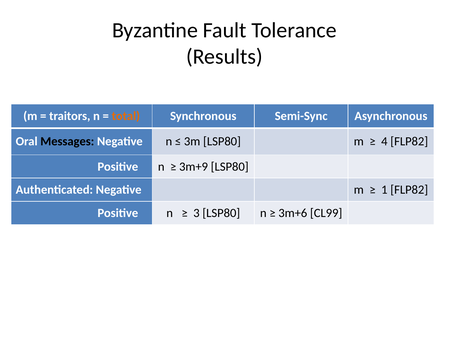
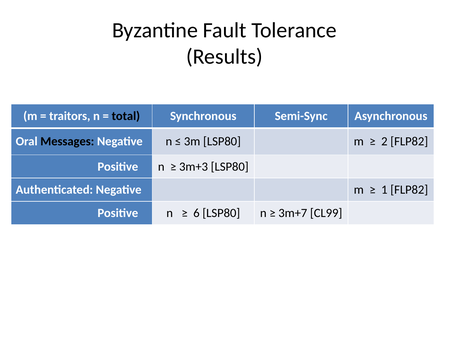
total colour: orange -> black (126, 116)
4: 4 -> 2 (384, 141)
3m+9: 3m+9 -> 3m+3 (194, 166)
3: 3 -> 6 (196, 213)
3m+6: 3m+6 -> 3m+7 (293, 213)
